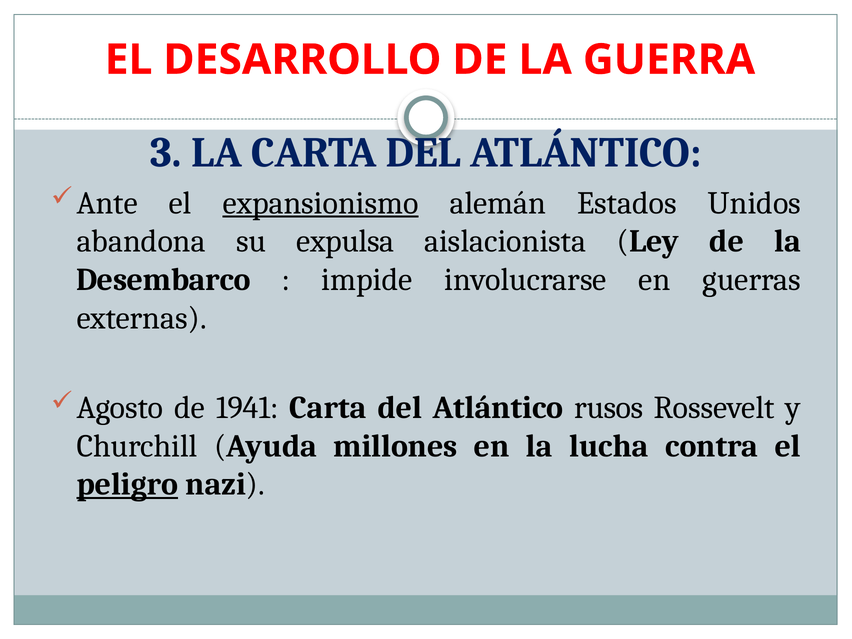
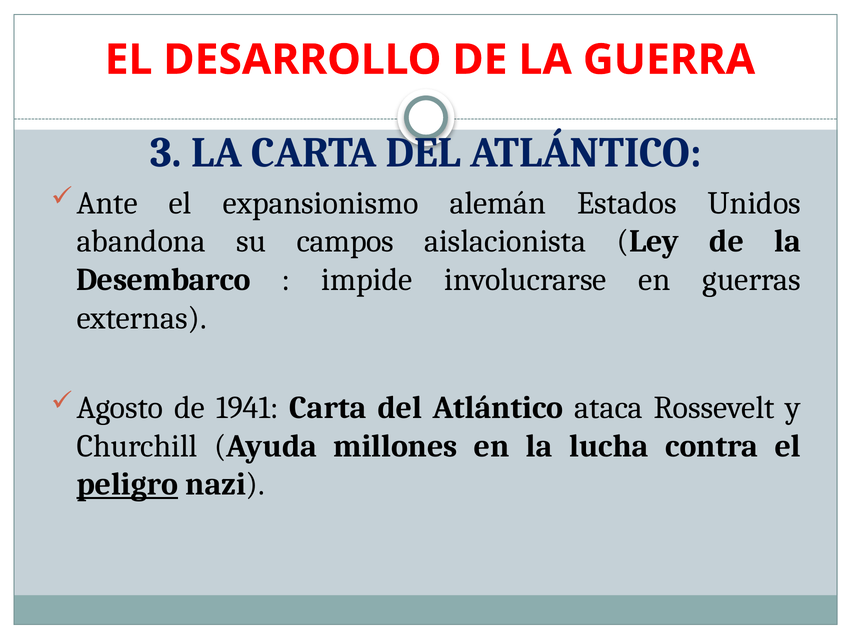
expansionismo underline: present -> none (320, 203)
expulsa: expulsa -> campos (345, 241)
rusos: rusos -> ataca (609, 408)
